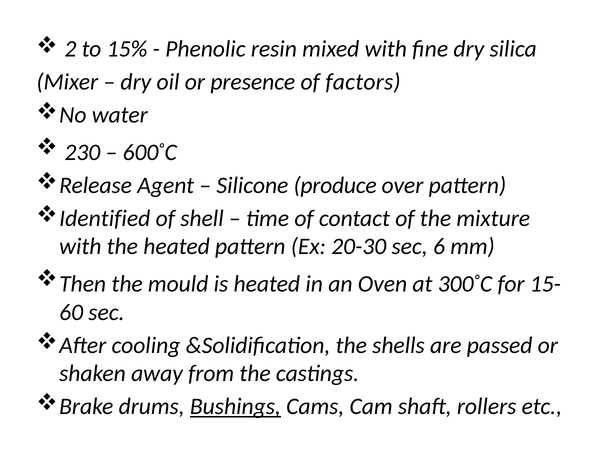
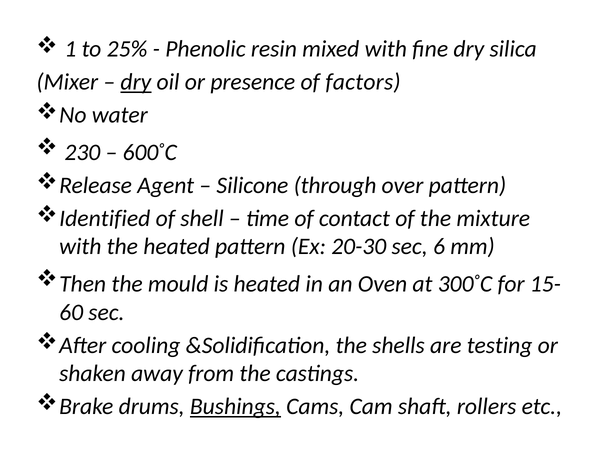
2: 2 -> 1 (70, 49)
15%: 15% -> 25% (127, 49)
dry underline: none -> present (136, 82)
produce: produce -> through (335, 186)
passed: passed -> testing (500, 345)
